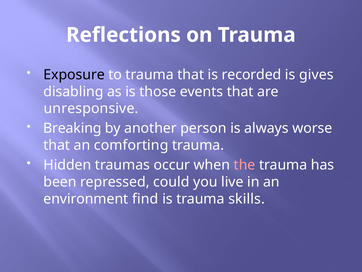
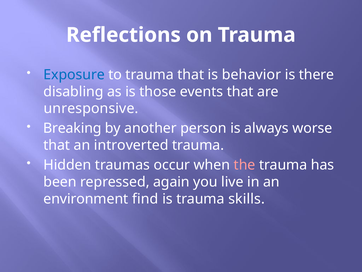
Exposure colour: black -> blue (74, 75)
recorded: recorded -> behavior (251, 75)
gives: gives -> there (316, 75)
comforting: comforting -> introverted (131, 145)
could: could -> again (171, 182)
